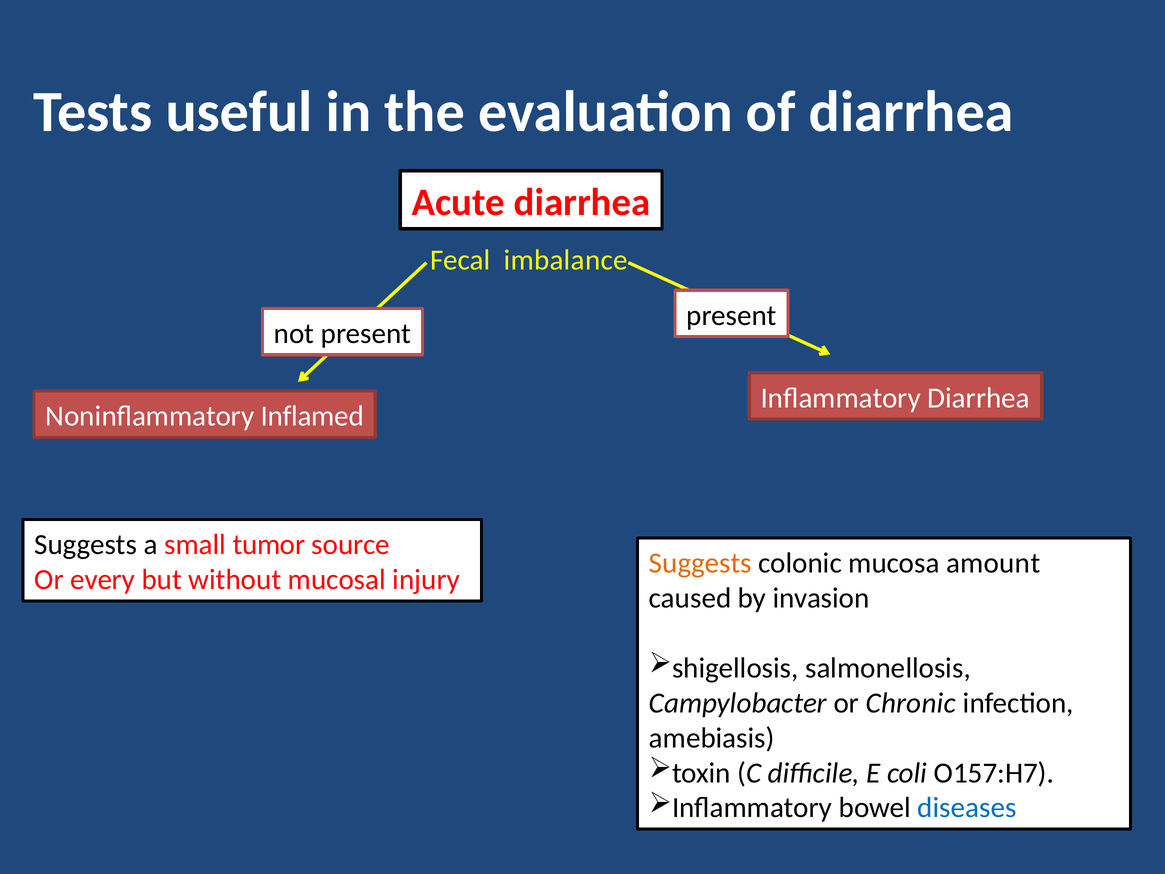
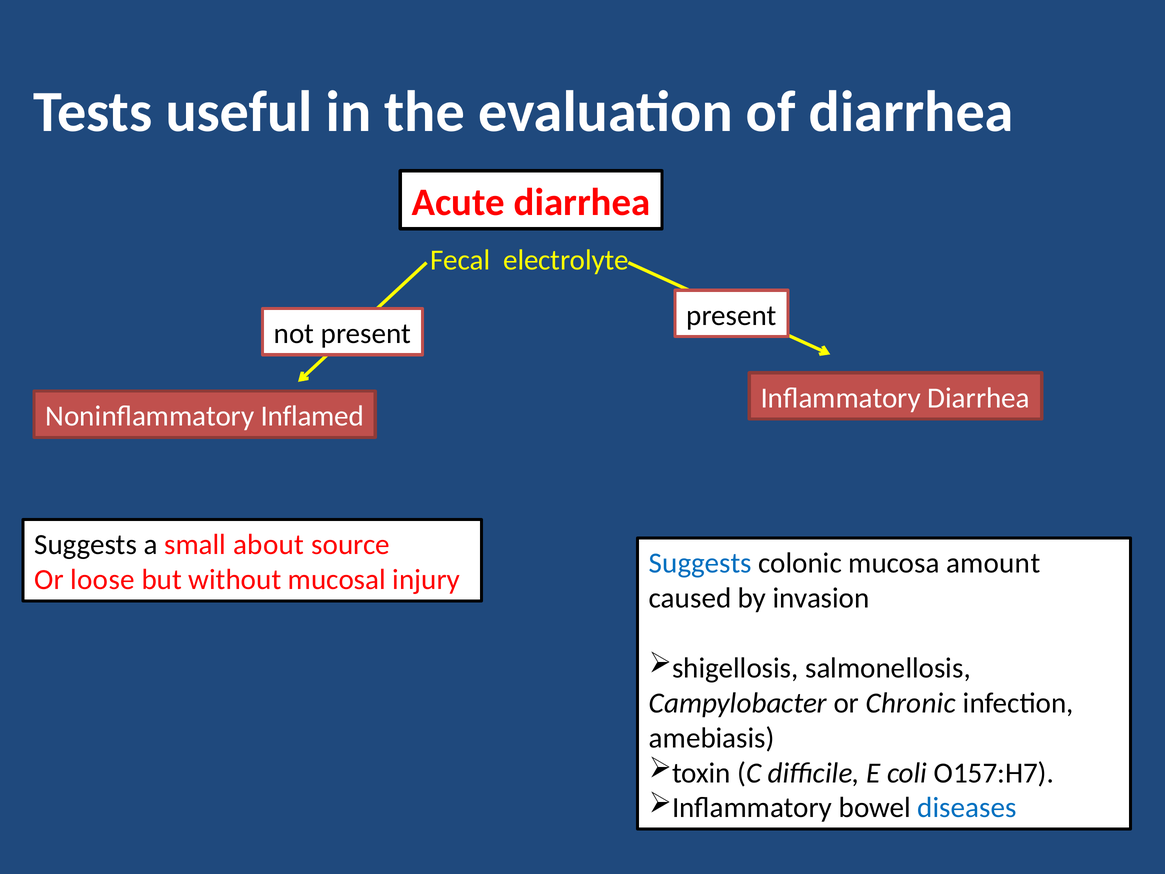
imbalance: imbalance -> electrolyte (566, 260)
tumor: tumor -> about (269, 545)
Suggests colour: orange -> blue (700, 563)
every: every -> loose (102, 580)
